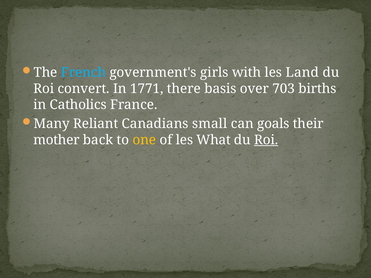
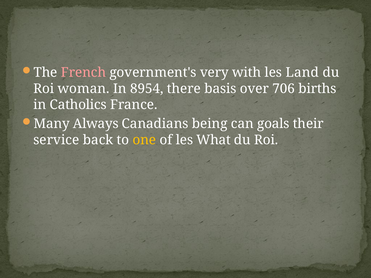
French colour: light blue -> pink (83, 73)
girls: girls -> very (214, 73)
convert: convert -> woman (84, 89)
1771: 1771 -> 8954 (147, 89)
703: 703 -> 706 (284, 89)
Reliant: Reliant -> Always (96, 124)
small: small -> being (210, 124)
mother: mother -> service (56, 140)
Roi underline: present -> none (266, 140)
